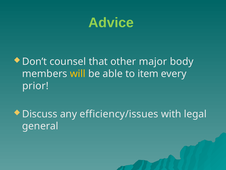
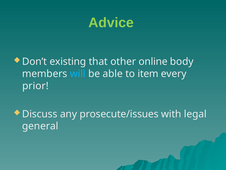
counsel: counsel -> existing (68, 61)
major: major -> online (153, 61)
will colour: yellow -> light blue (78, 74)
efficiency/issues: efficiency/issues -> prosecute/issues (119, 114)
